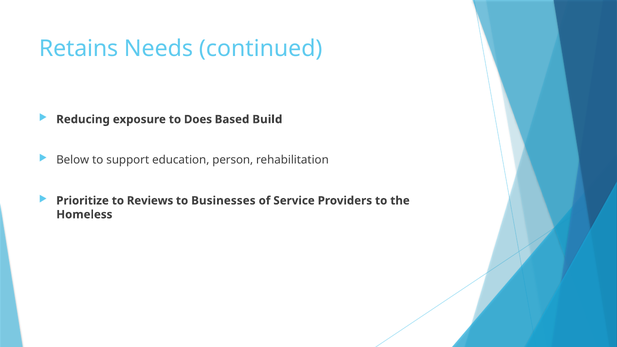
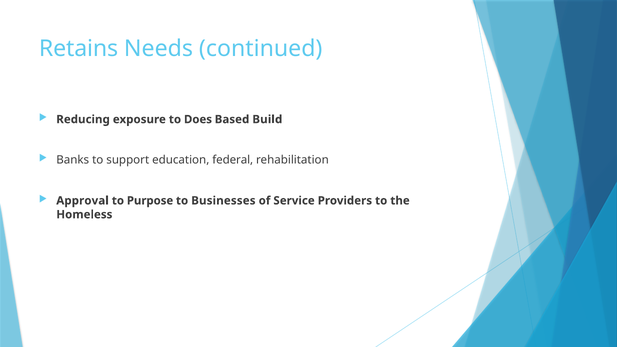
Below: Below -> Banks (73, 160)
person: person -> federal (233, 160)
Prioritize: Prioritize -> Approval (82, 201)
Reviews: Reviews -> Purpose (150, 201)
